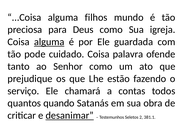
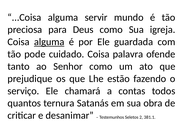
filhos: filhos -> servir (96, 17)
quando: quando -> ternura (59, 103)
desanimar underline: present -> none (70, 115)
